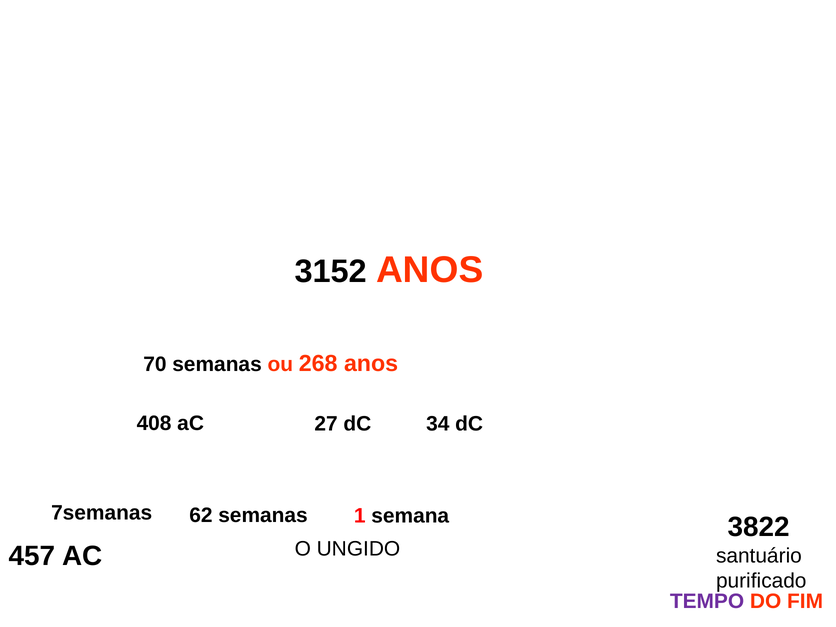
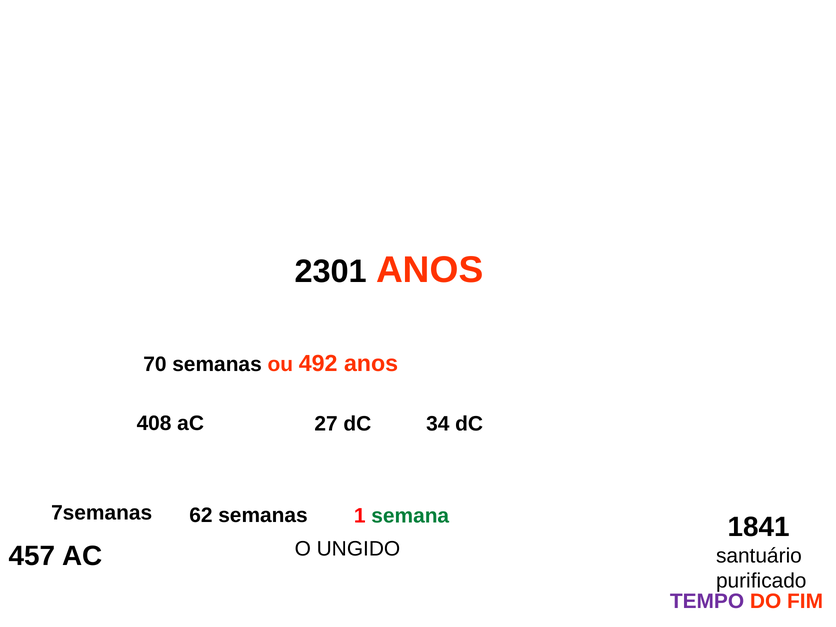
3152: 3152 -> 2301 (331, 272)
268: 268 -> 492 (318, 364)
semana colour: black -> green (410, 516)
3822: 3822 -> 1841 (759, 527)
